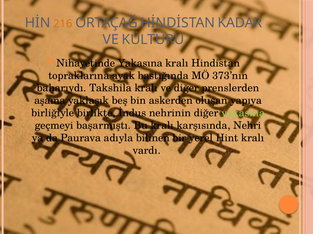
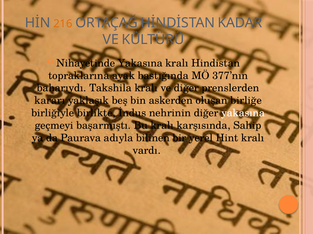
373’nın: 373’nın -> 377’nın (230, 76)
aşama: aşama -> kararı (50, 101)
yapıya: yapıya -> birliğe (246, 101)
yakasına colour: light green -> white (243, 113)
Nehri: Nehri -> Sahip (247, 126)
